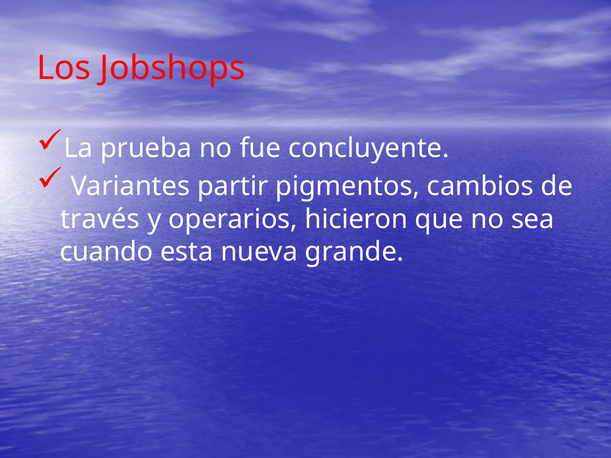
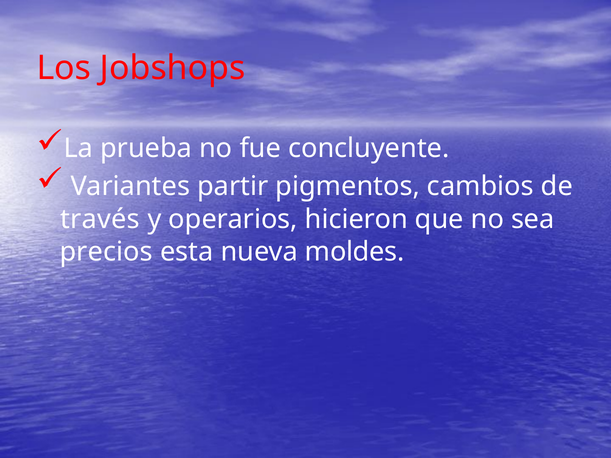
cuando: cuando -> precios (106, 252)
grande: grande -> moldes (355, 252)
